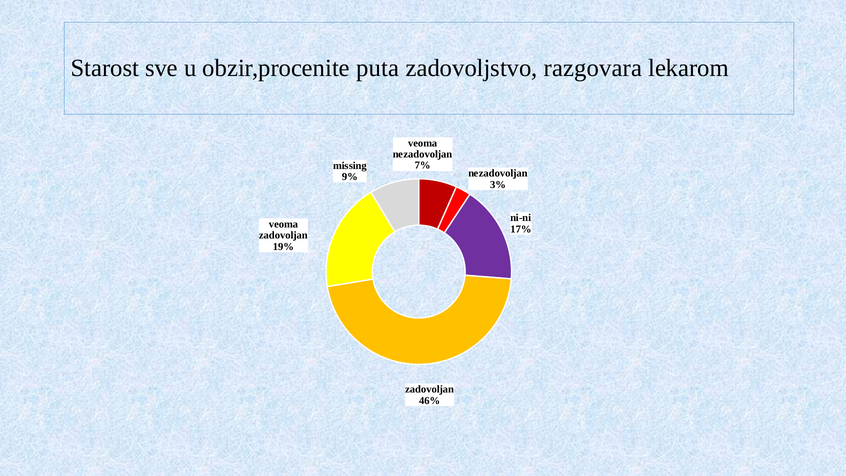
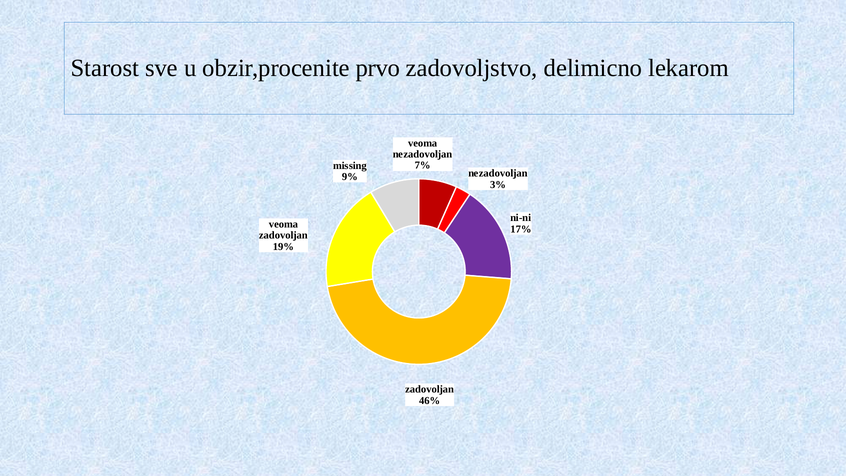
puta: puta -> prvo (378, 68)
razgovara: razgovara -> delimicno (593, 68)
